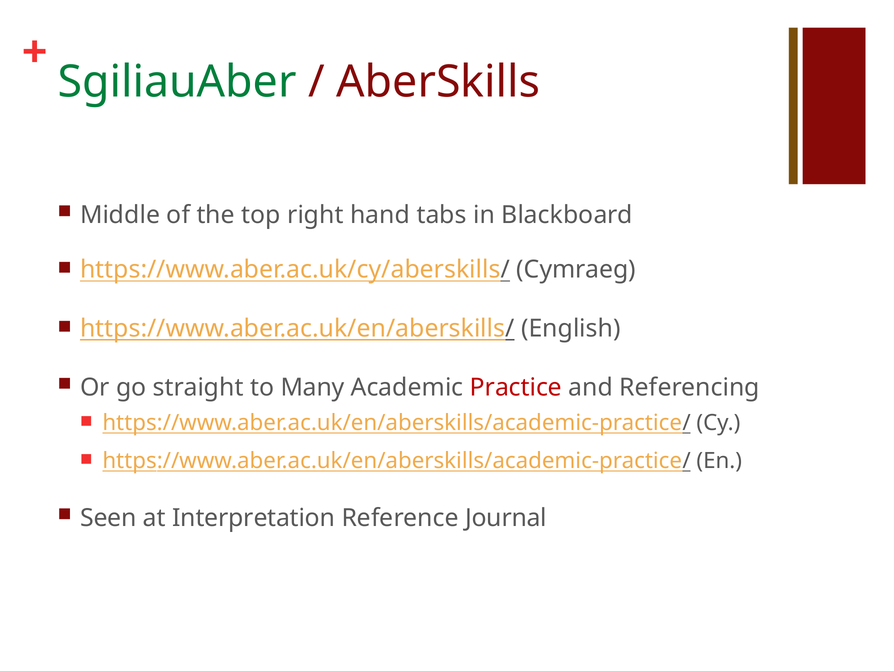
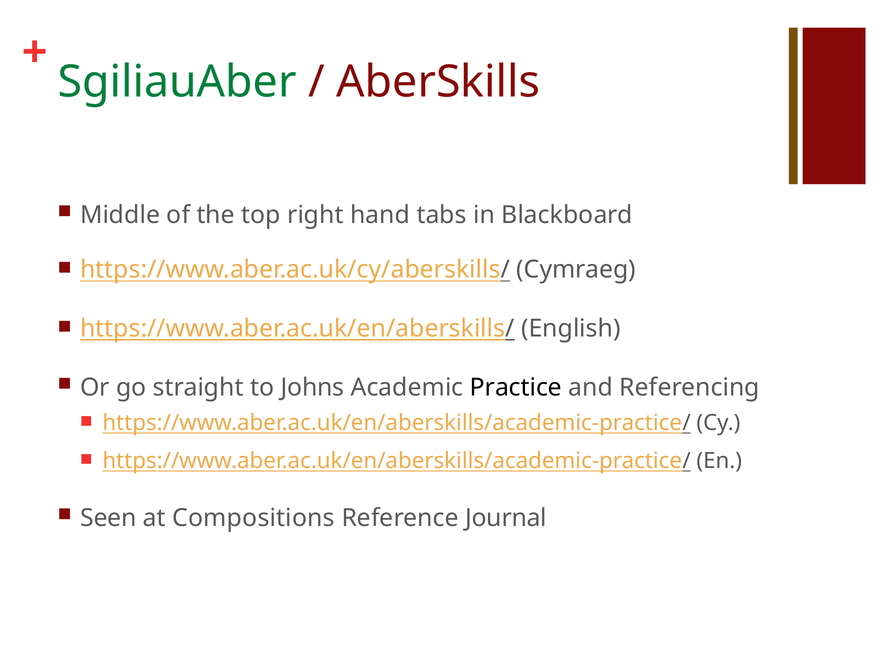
Many: Many -> Johns (312, 387)
Practice colour: red -> black (516, 387)
Interpretation: Interpretation -> Compositions (253, 518)
